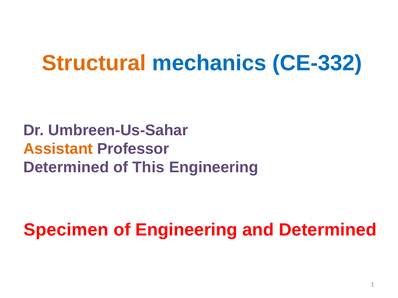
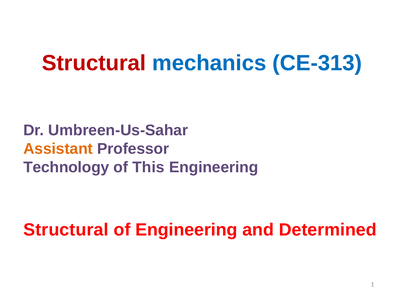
Structural colour: orange -> red (94, 63)
CE-332: CE-332 -> CE-313 (317, 63)
Determined: Determined -> Technology (66, 168)
Specimen: Specimen -> Structural (66, 230)
